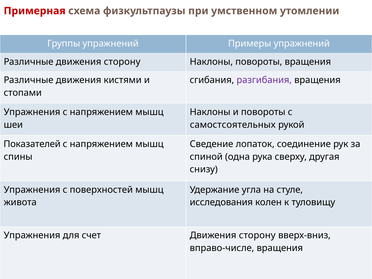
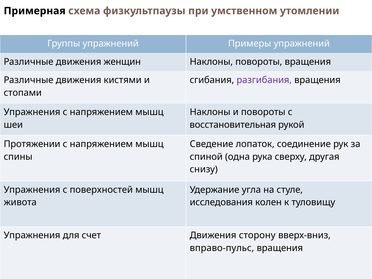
Примерная colour: red -> black (35, 11)
Различные движения сторону: сторону -> женщин (122, 62)
самостсоятельных: самостсоятельных -> восстановительная (233, 125)
Показателей: Показателей -> Протяжении (32, 144)
вправо-числе: вправо-числе -> вправо-пульс (222, 248)
